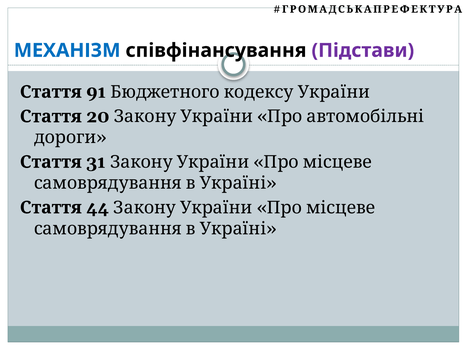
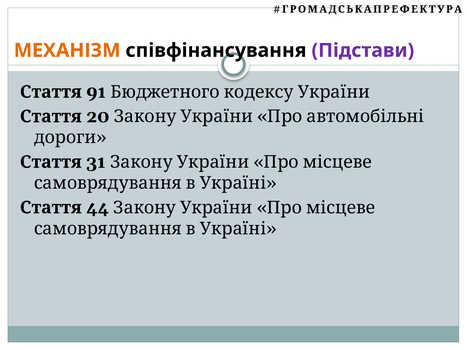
МЕХАНІЗМ colour: blue -> orange (67, 50)
